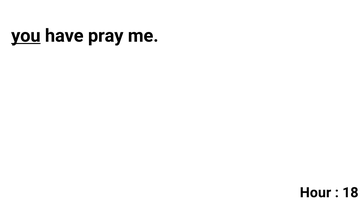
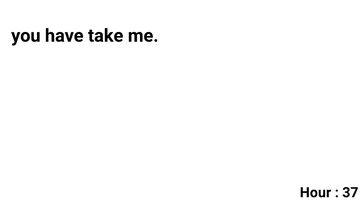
you underline: present -> none (26, 36)
pray: pray -> take (106, 36)
18: 18 -> 37 (350, 192)
